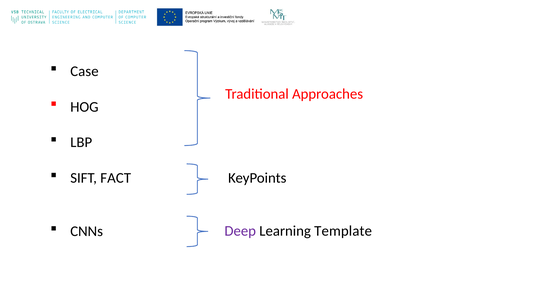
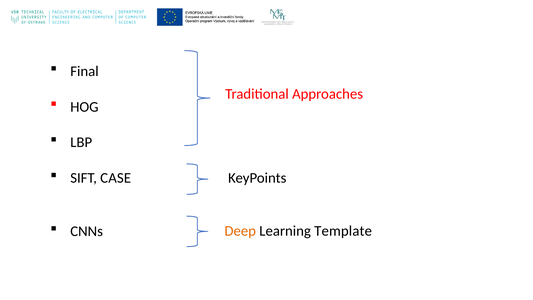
Case: Case -> Final (84, 71)
FACT: FACT -> CASE (116, 178)
Deep colour: purple -> orange (240, 231)
